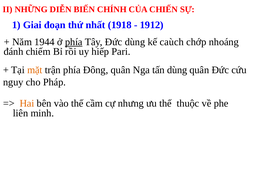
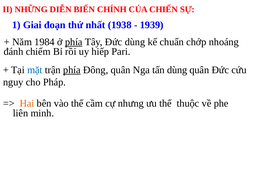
1918: 1918 -> 1938 (120, 25)
1912: 1912 -> 1939 (152, 25)
1944: 1944 -> 1984 (45, 42)
caùch: caùch -> chuẩn (172, 42)
mặt colour: orange -> blue (35, 70)
phía underline: none -> present (72, 70)
